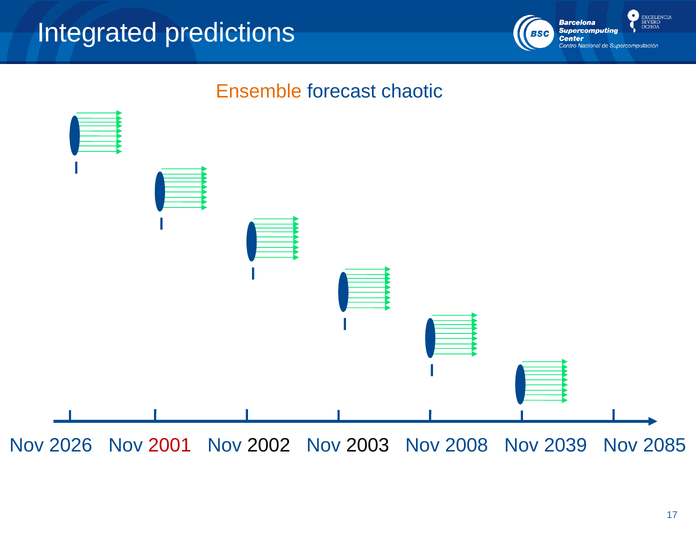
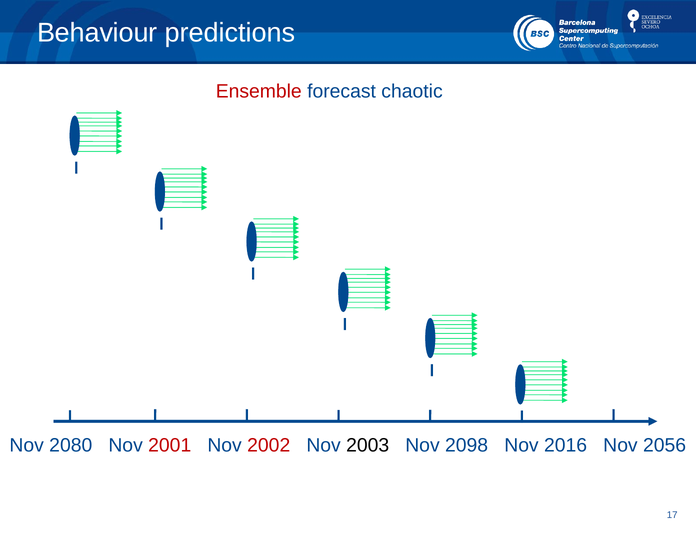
Integrated: Integrated -> Behaviour (97, 33)
Ensemble colour: orange -> red (259, 91)
2026: 2026 -> 2080 (71, 445)
2002 colour: black -> red (269, 445)
2008: 2008 -> 2098 (467, 445)
2039: 2039 -> 2016 (566, 445)
2085: 2085 -> 2056 (665, 445)
